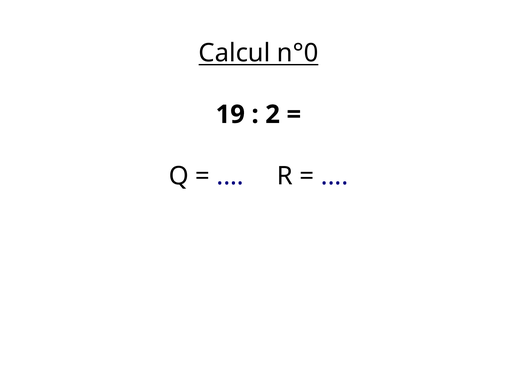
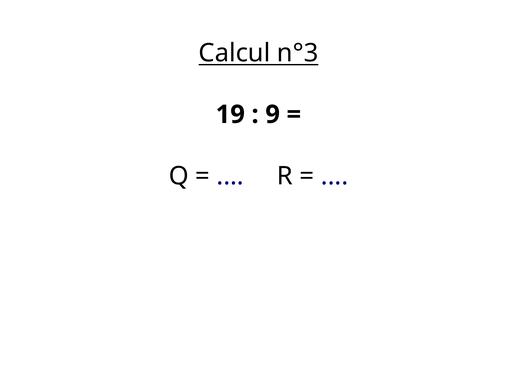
n°0: n°0 -> n°3 (298, 53)
2: 2 -> 9 (273, 114)
